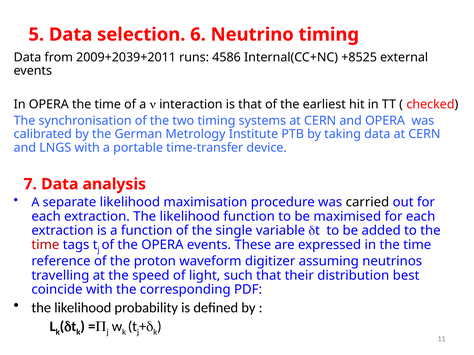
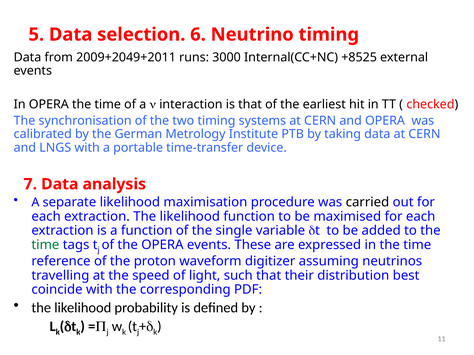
2009+2039+2011: 2009+2039+2011 -> 2009+2049+2011 (126, 57)
4586: 4586 -> 3000 (227, 57)
time colour: red -> green (45, 245)
